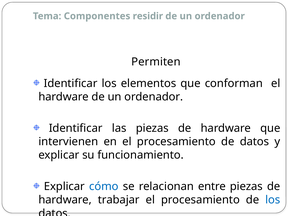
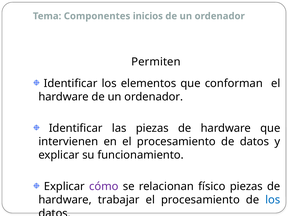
residir: residir -> inicios (148, 16)
cómo colour: blue -> purple (104, 186)
entre: entre -> físico (212, 186)
